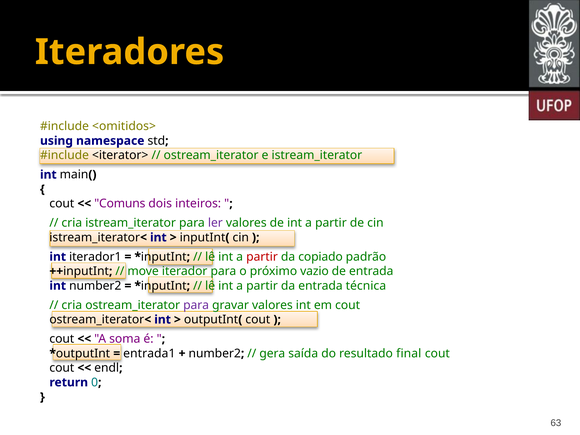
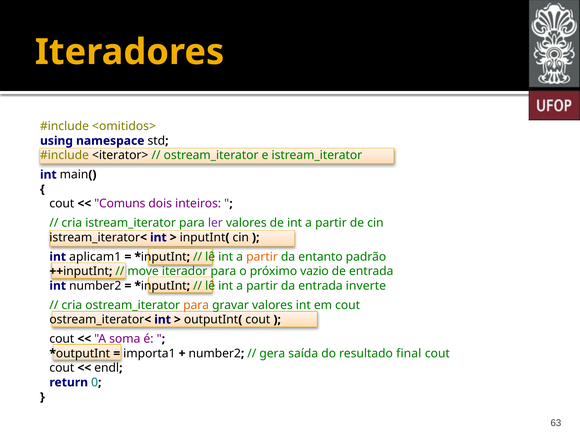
iterador1: iterador1 -> aplicam1 (95, 257)
partir colour: red -> orange (262, 257)
copiado: copiado -> entanto (320, 257)
técnica: técnica -> inverte (366, 286)
para colour: purple -> orange (196, 305)
entrada1: entrada1 -> importa1 (149, 353)
